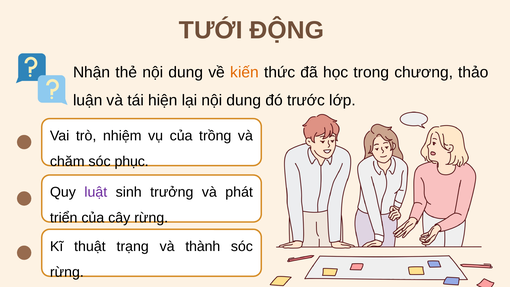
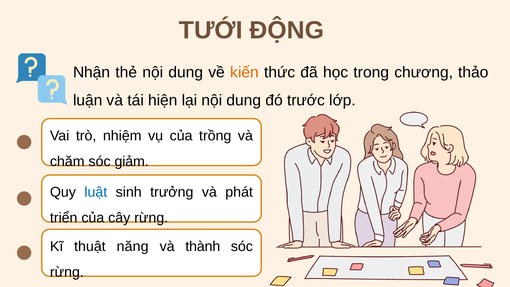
phục: phục -> giảm (132, 161)
luật colour: purple -> blue (96, 192)
trạng: trạng -> năng (133, 246)
